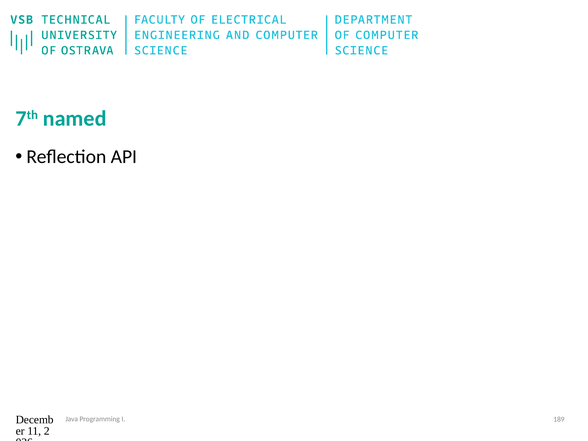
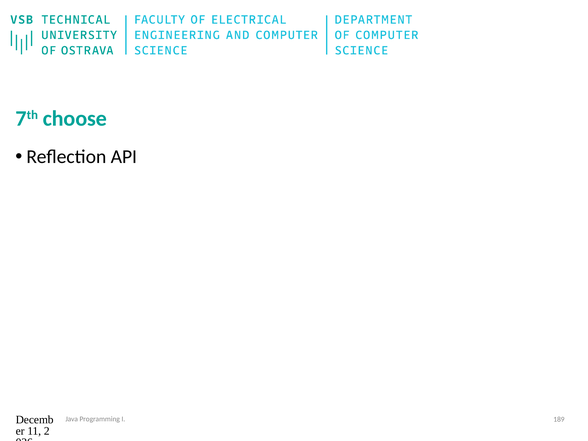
named: named -> choose (75, 118)
